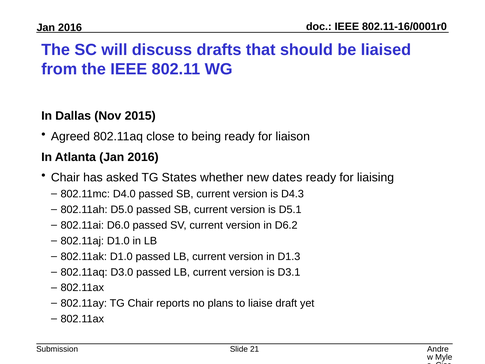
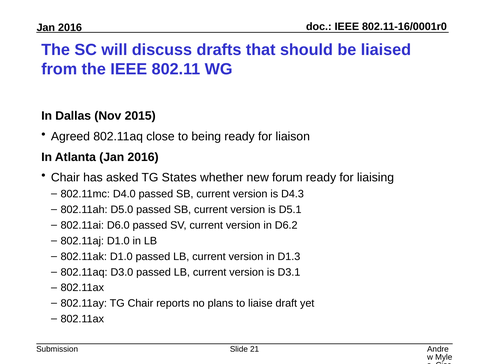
dates: dates -> forum (287, 178)
